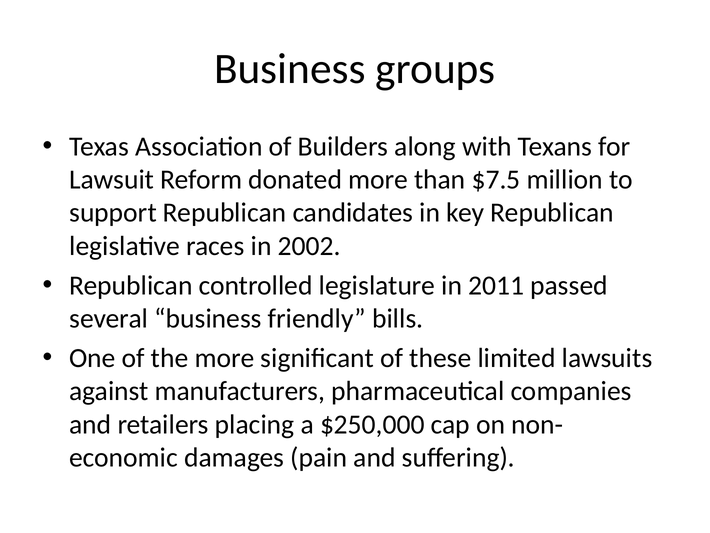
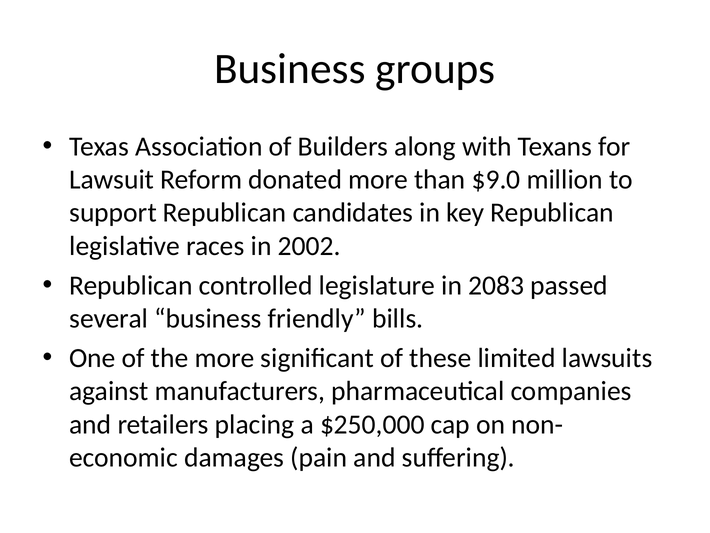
$7.5: $7.5 -> $9.0 (496, 179)
2011: 2011 -> 2083 (496, 285)
